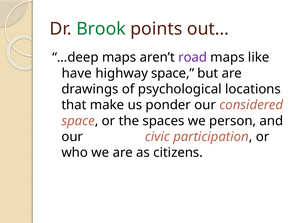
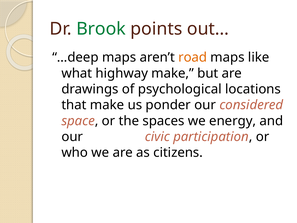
road colour: purple -> orange (193, 57)
have: have -> what (77, 73)
highway space: space -> make (173, 73)
person: person -> energy (233, 121)
